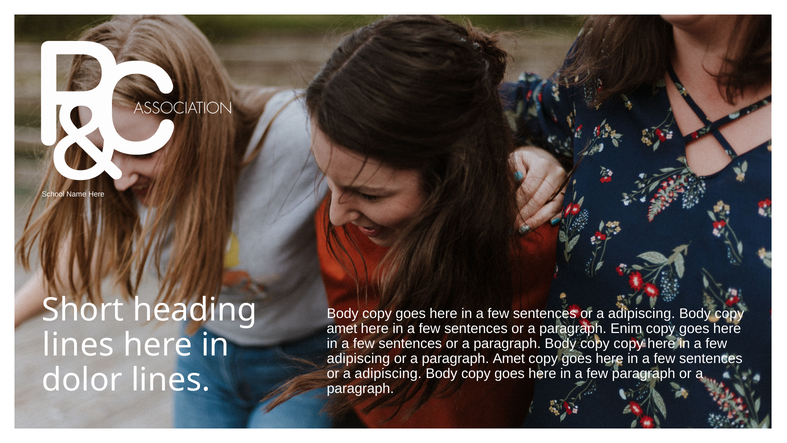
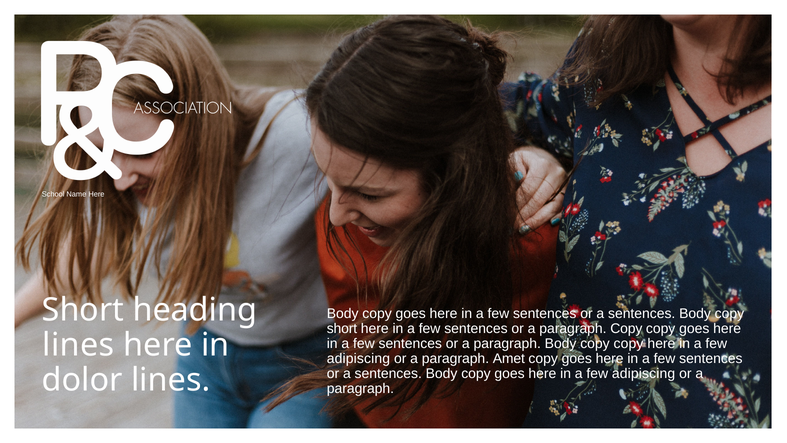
adipiscing: adipiscing -> sentences (642, 313)
amet: amet -> short (342, 328)
paragraph Enim: Enim -> Copy (626, 328)
adipiscing: adipiscing -> sentences (388, 373)
paragraph: paragraph -> adipiscing (644, 373)
